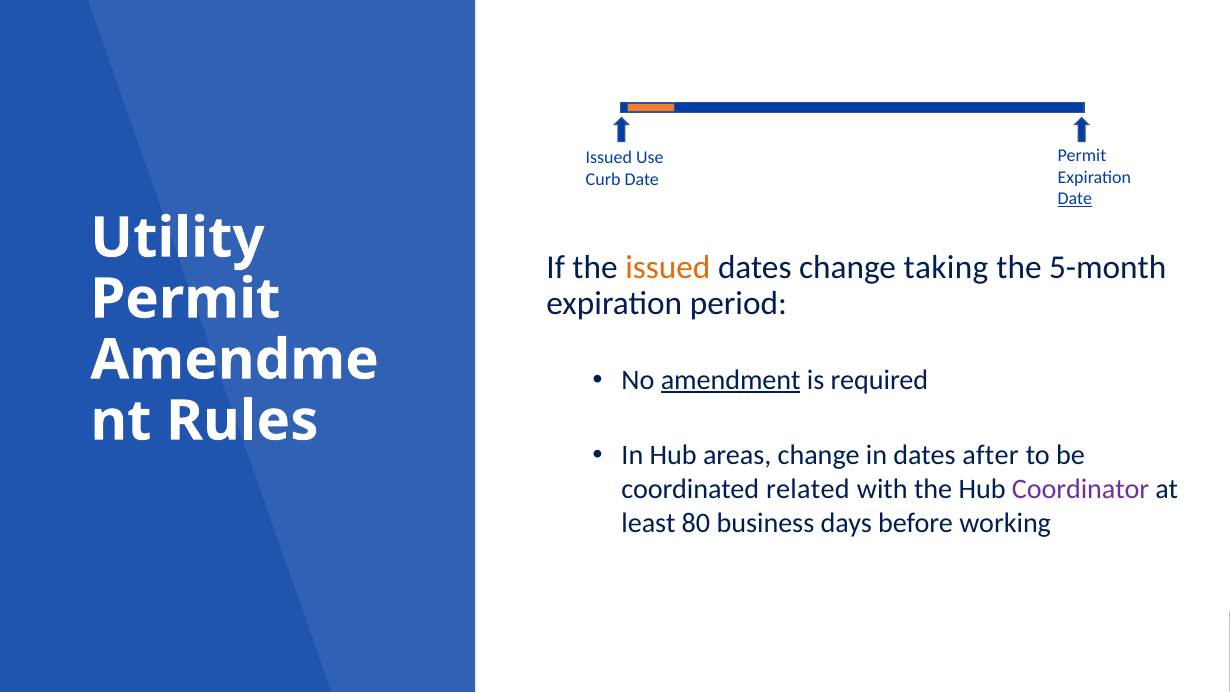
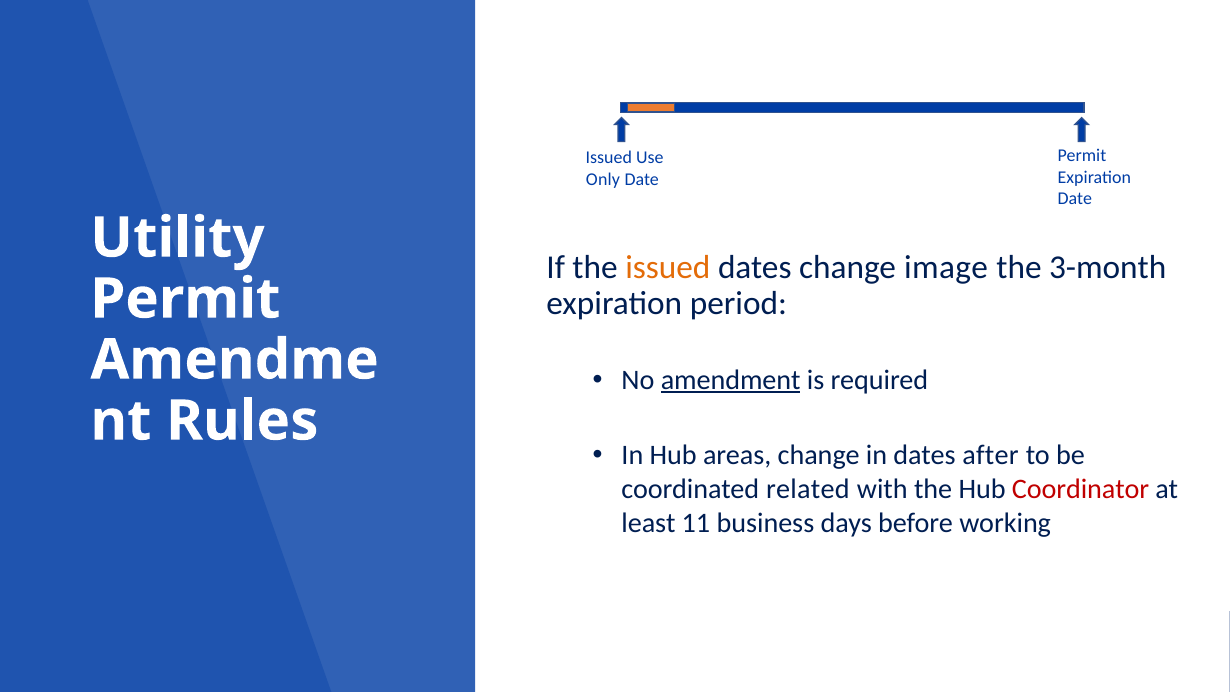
Curb: Curb -> Only (603, 180)
Date underline: present -> none (1075, 199)
taking: taking -> image (946, 267)
5-month: 5-month -> 3-month (1108, 267)
Coordinator colour: purple -> red (1081, 489)
80: 80 -> 11 (696, 523)
